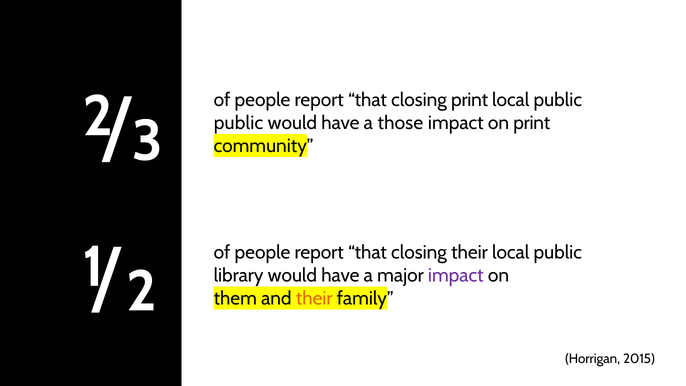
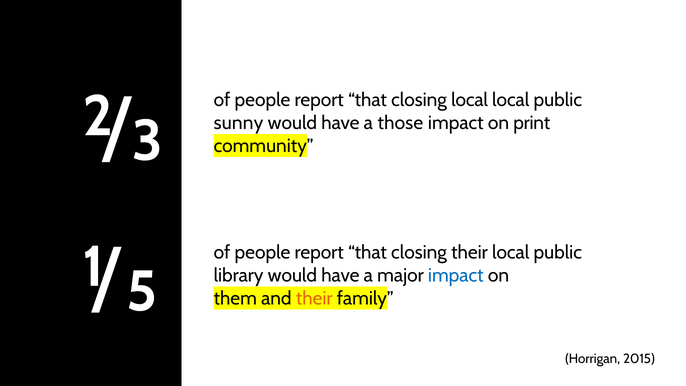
closing print: print -> local (470, 100)
public: public -> sunny (238, 123)
2: 2 -> 5 (142, 291)
impact colour: purple -> blue (456, 275)
